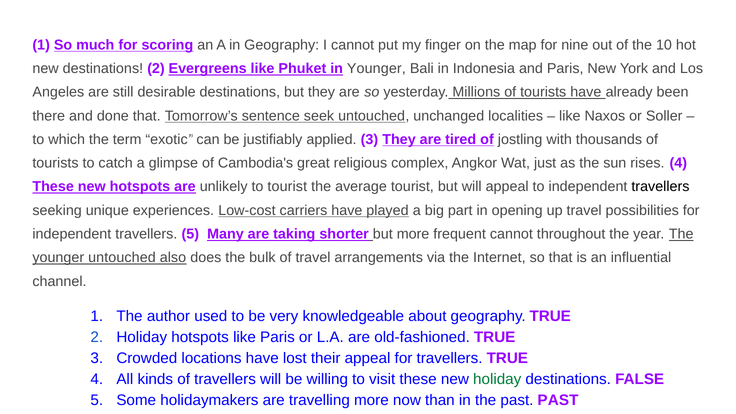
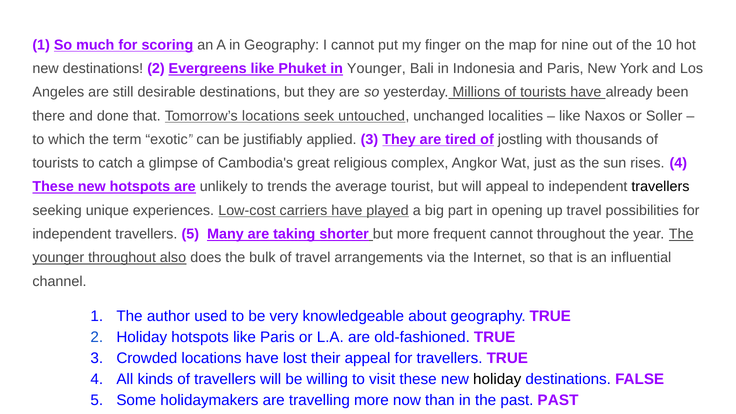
Tomorrow’s sentence: sentence -> locations (271, 116)
to tourist: tourist -> trends (287, 187)
younger untouched: untouched -> throughout (122, 258)
holiday colour: green -> black (497, 379)
